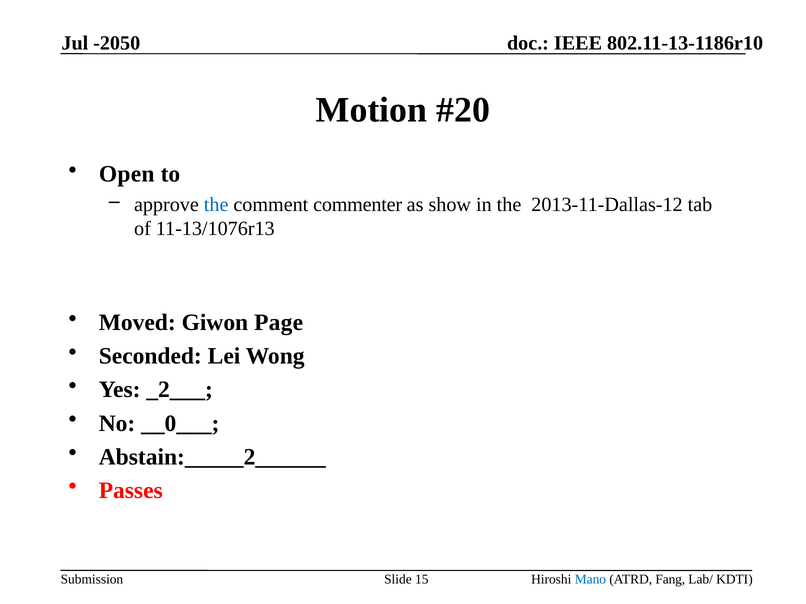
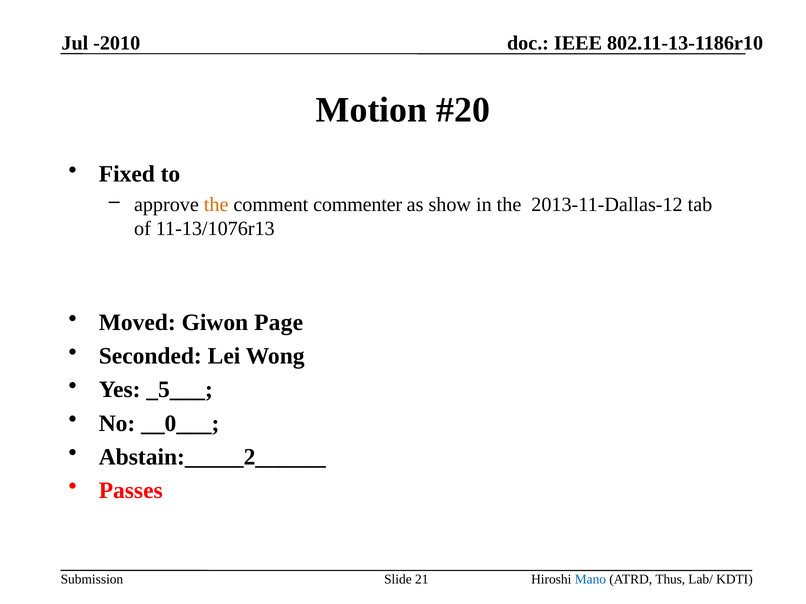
-2050: -2050 -> -2010 (117, 43)
Open: Open -> Fixed (127, 174)
the colour: blue -> orange (216, 205)
_2___: _2___ -> _5___ (180, 390)
15: 15 -> 21 (422, 580)
Fang: Fang -> Thus (670, 580)
